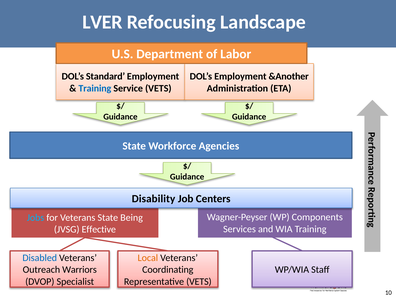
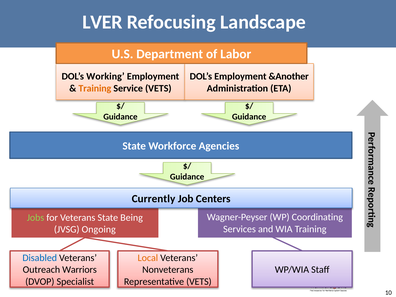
Standard: Standard -> Working (105, 76)
Training colour: blue -> orange (95, 88)
Disability: Disability -> Currently (154, 199)
Components: Components -> Coordinating (317, 217)
Jobs colour: light blue -> light green (36, 217)
Effective: Effective -> Ongoing (99, 229)
Coordinating: Coordinating -> Nonveterans (168, 270)
